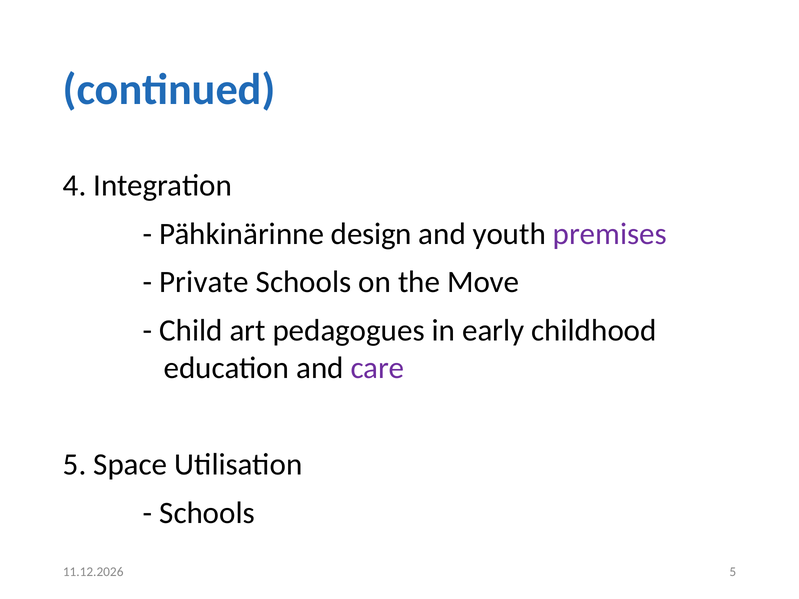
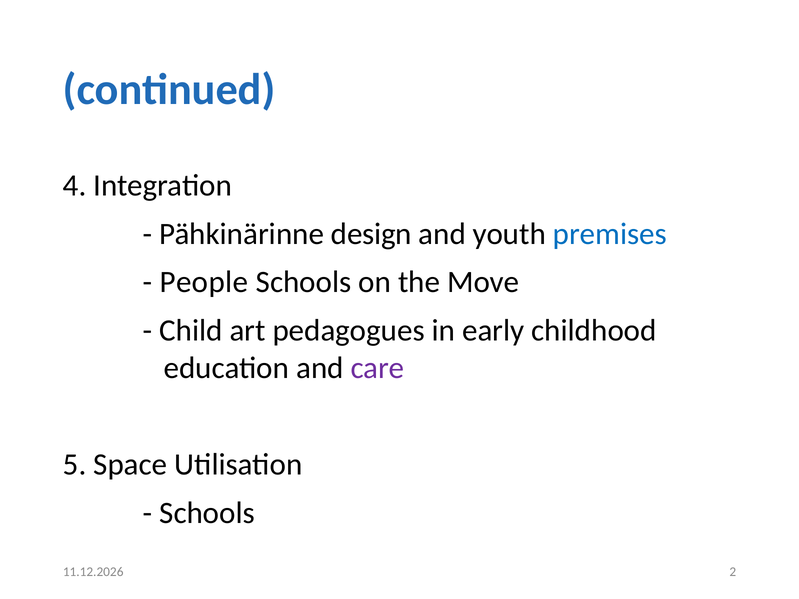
premises colour: purple -> blue (610, 234)
Private: Private -> People (204, 282)
5: 5 -> 2 (733, 572)
